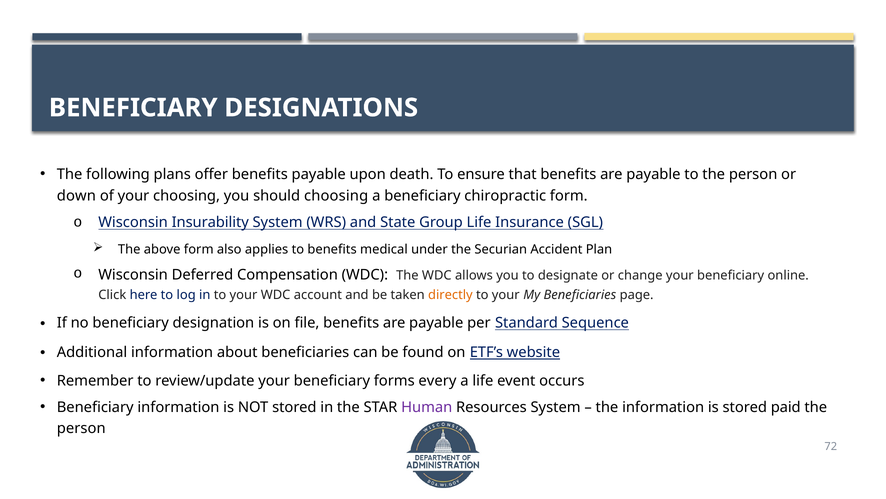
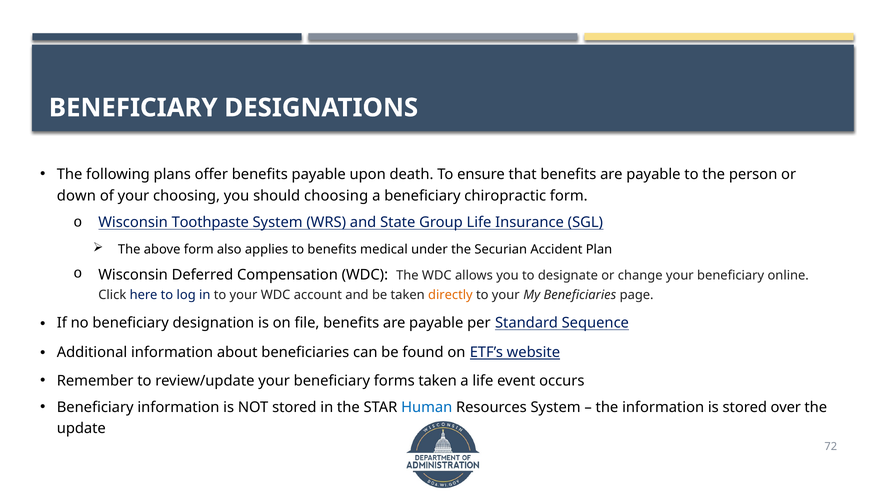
Insurability: Insurability -> Toothpaste (210, 222)
forms every: every -> taken (438, 380)
Human colour: purple -> blue (427, 407)
paid: paid -> over (786, 407)
person: person -> update (81, 428)
